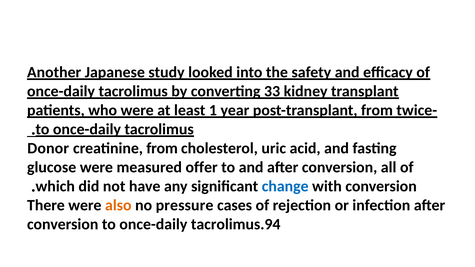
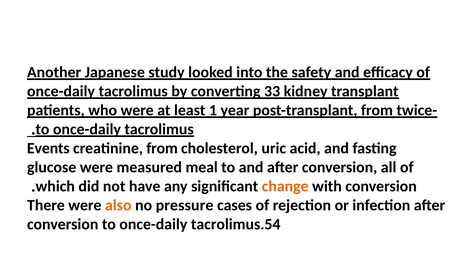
Donor: Donor -> Events (48, 148)
offer: offer -> meal (202, 167)
change colour: blue -> orange (285, 186)
tacrolimus.94: tacrolimus.94 -> tacrolimus.54 (236, 224)
